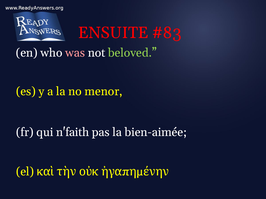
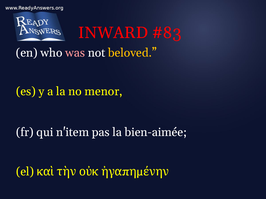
ENSUITE: ENSUITE -> INWARD (113, 33)
beloved colour: light green -> yellow (132, 53)
n'faith: n'faith -> n'item (73, 133)
